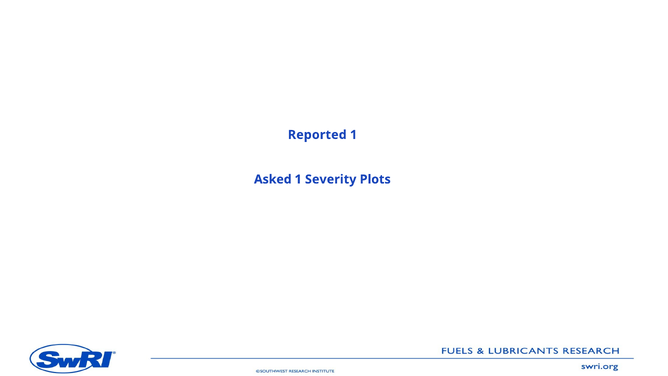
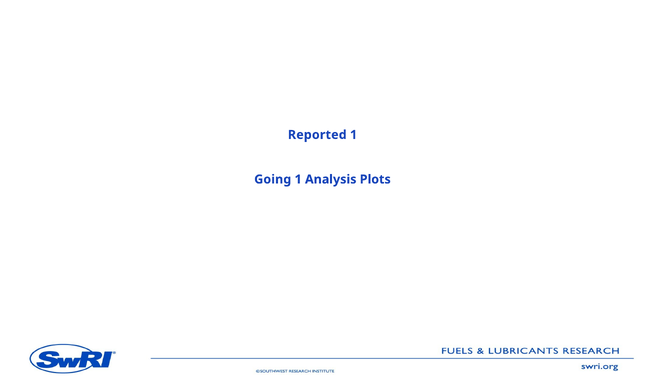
Asked: Asked -> Going (273, 179)
Severity: Severity -> Analysis (331, 179)
